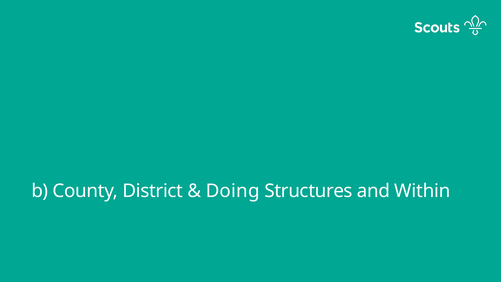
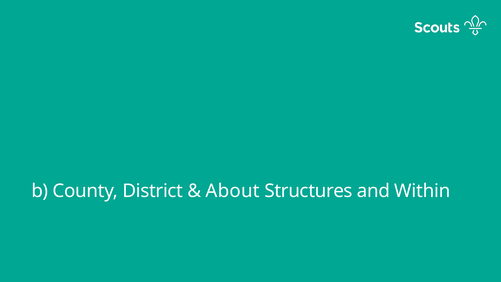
Doing: Doing -> About (233, 191)
